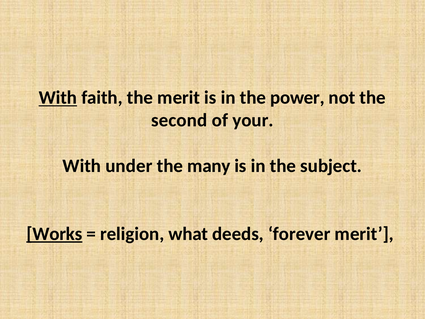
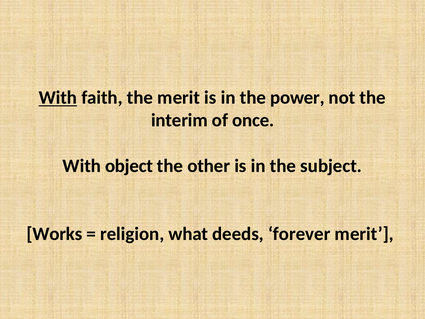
second: second -> interim (179, 120)
your: your -> once (253, 120)
under: under -> object (129, 166)
many: many -> other (209, 166)
Works underline: present -> none (54, 234)
